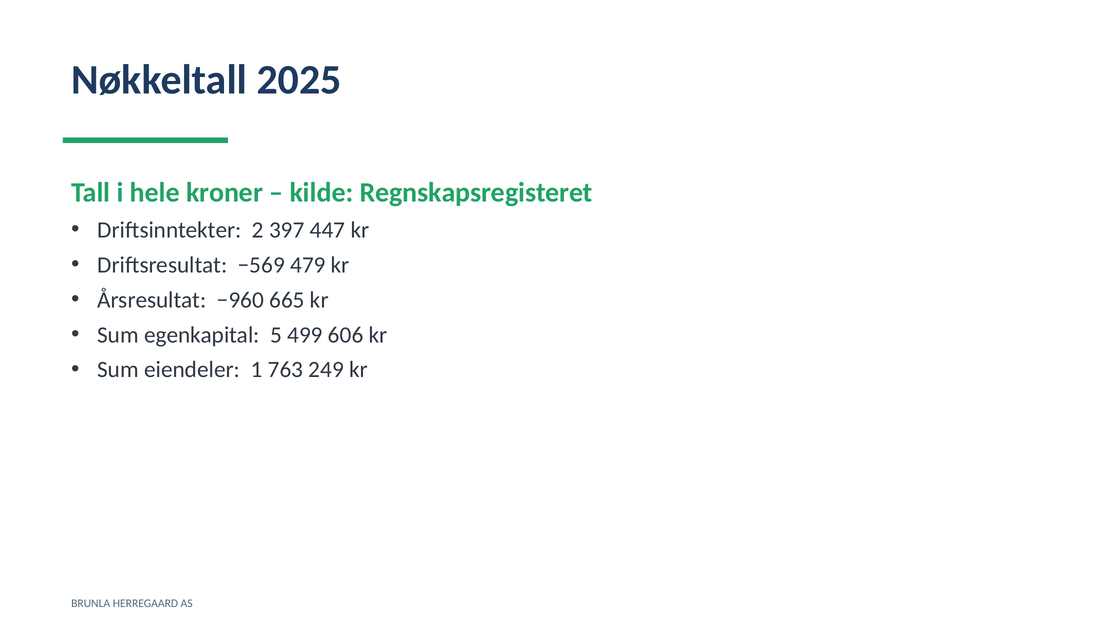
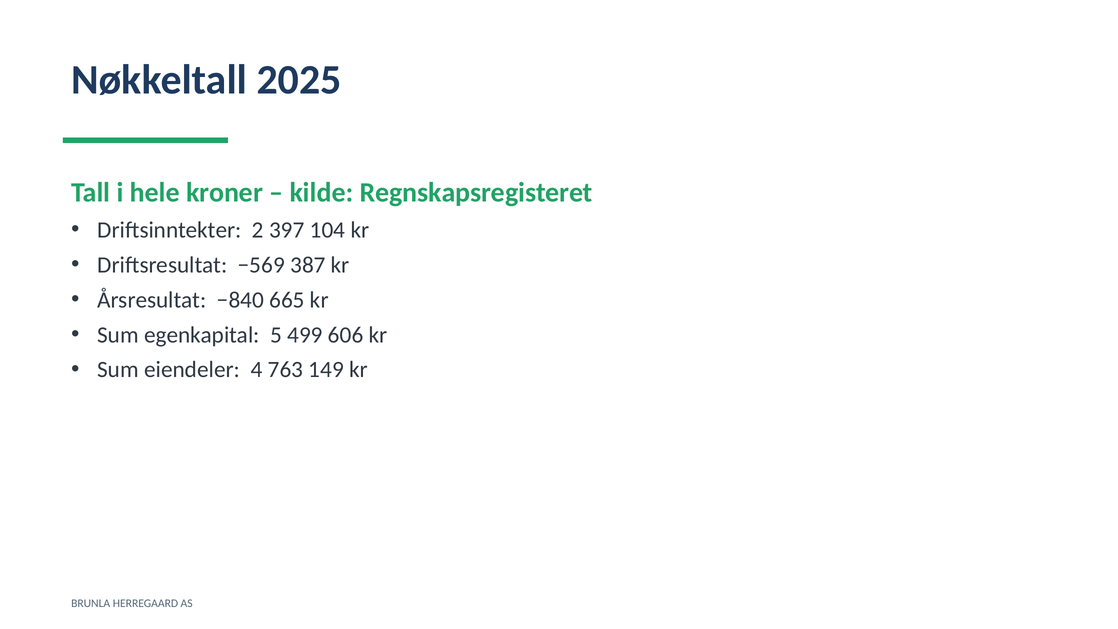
447: 447 -> 104 (328, 230)
479: 479 -> 387 (308, 265)
−960: −960 -> −840 (240, 300)
1: 1 -> 4 (257, 370)
249: 249 -> 149 (326, 370)
